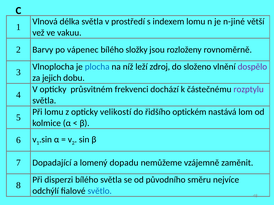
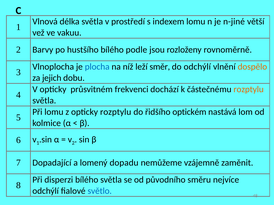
vápenec: vápenec -> hustšího (83, 50)
složky: složky -> podle (136, 50)
zdroj: zdroj -> směr (160, 67)
do složeno: složeno -> odchýlí (197, 67)
dospělo colour: purple -> orange (252, 67)
rozptylu colour: purple -> orange (249, 90)
opticky velikostí: velikostí -> rozptylu (116, 112)
